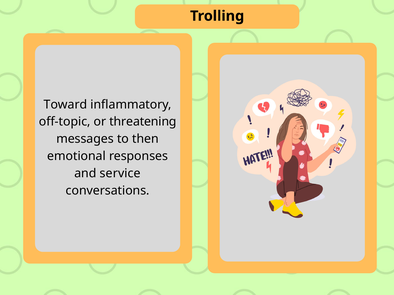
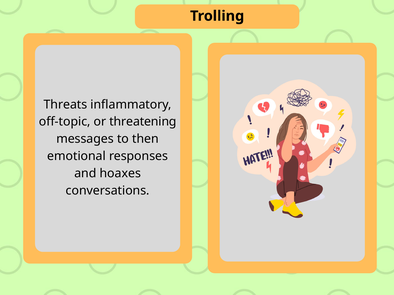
Toward: Toward -> Threats (65, 105)
service: service -> hoaxes (120, 174)
